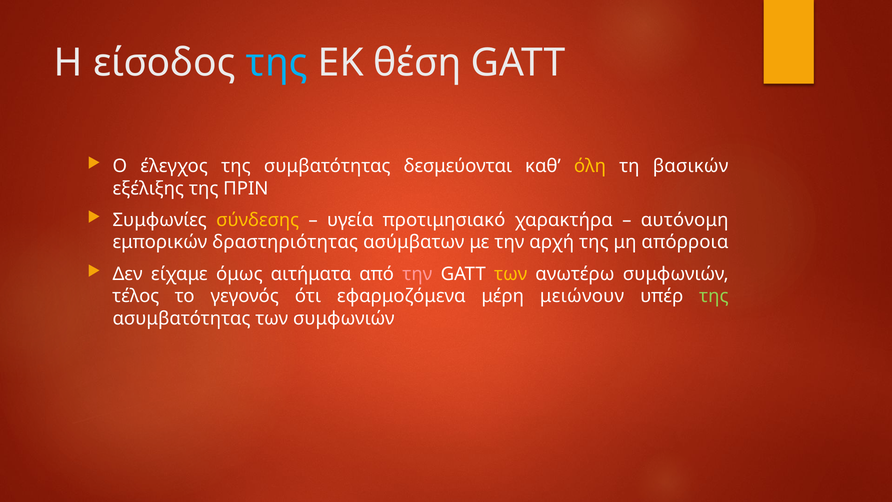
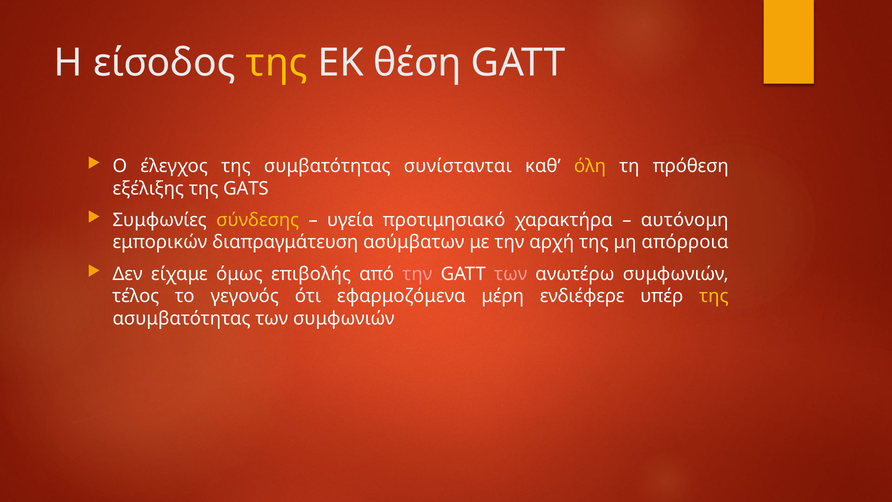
της colour: light blue -> yellow (277, 63)
δεσμεύονται: δεσμεύονται -> συνίστανται (458, 166)
βασικών: βασικών -> πρόθεση (691, 166)
ΠΡΙΝ: ΠΡΙΝ -> GΑΤS (246, 188)
δραστηριότητας: δραστηριότητας -> διαπραγμάτευση (285, 242)
αιτήματα: αιτήματα -> επιβολής (311, 274)
των colour: yellow -> pink (511, 274)
μειώνουν: μειώνουν -> ενδιέφερε (582, 296)
της colour: light green -> yellow (714, 296)
